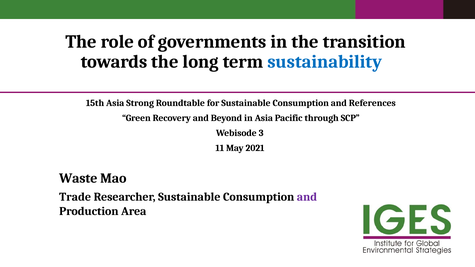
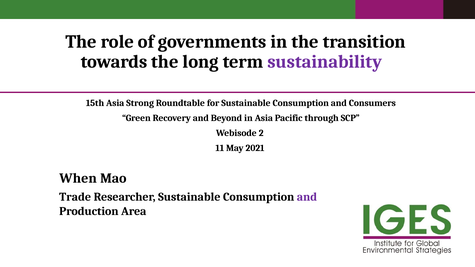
sustainability colour: blue -> purple (325, 62)
References: References -> Consumers (372, 103)
3: 3 -> 2 (261, 133)
Waste: Waste -> When (78, 178)
